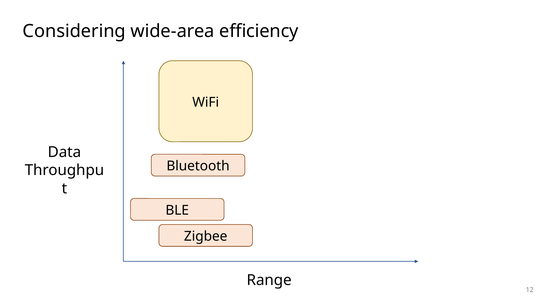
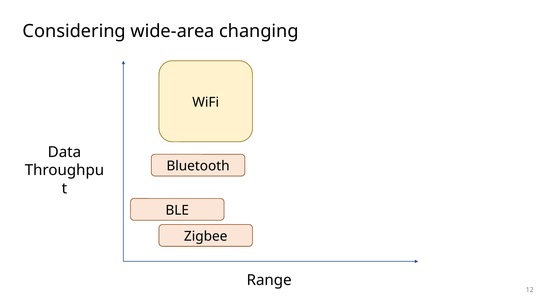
efficiency: efficiency -> changing (259, 31)
